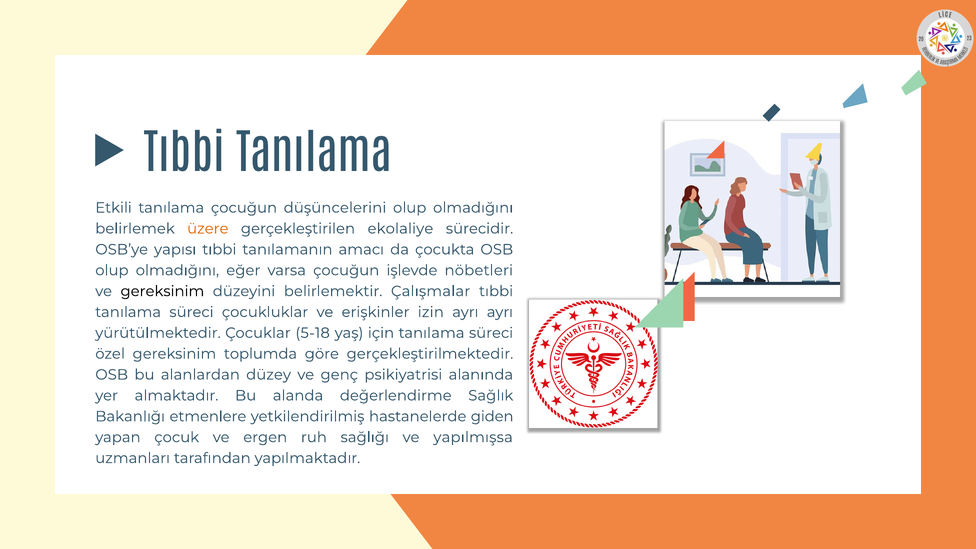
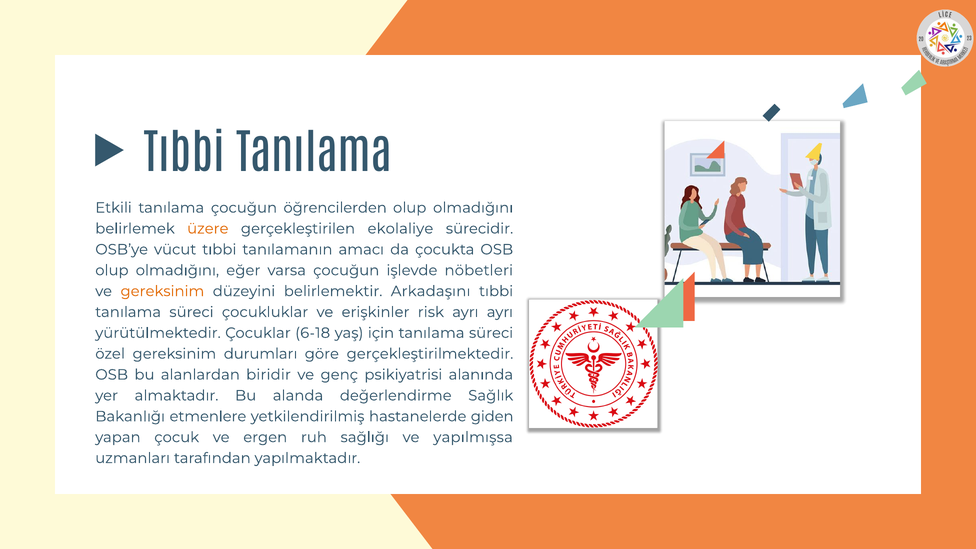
düşüncelerini: düşüncelerini -> öğrencilerden (335, 208)
yapısı: yapısı -> vücut (175, 249)
gereksinim colour: black -> orange (162, 291)
Çalışmalar: Çalışmalar -> Arkadaşını (431, 291)
izin: izin -> risk (431, 312)
5-18: 5-18 -> 6-18 (313, 333)
toplumda: toplumda -> durumları (261, 354)
düzey: düzey -> biridir (269, 375)
